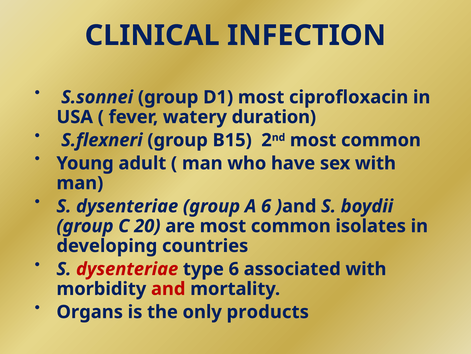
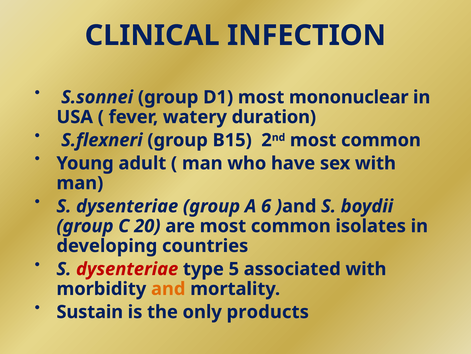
ciprofloxacin: ciprofloxacin -> mononuclear (349, 97)
type 6: 6 -> 5 (234, 269)
and colour: red -> orange (168, 288)
Organs: Organs -> Sustain (90, 311)
